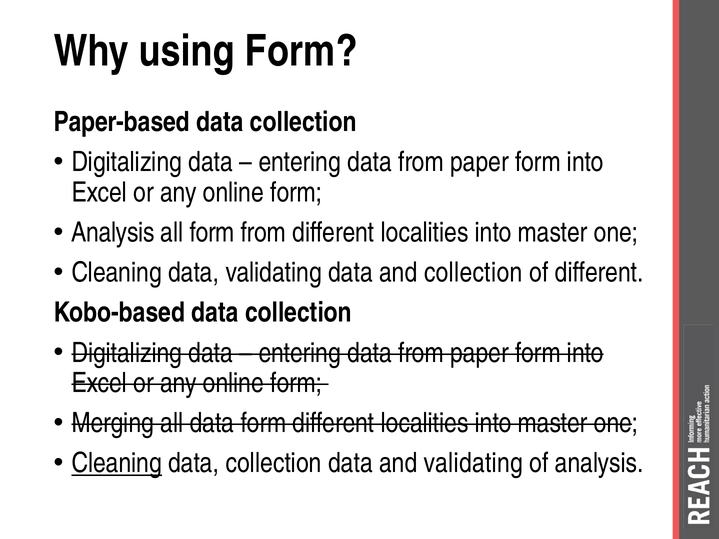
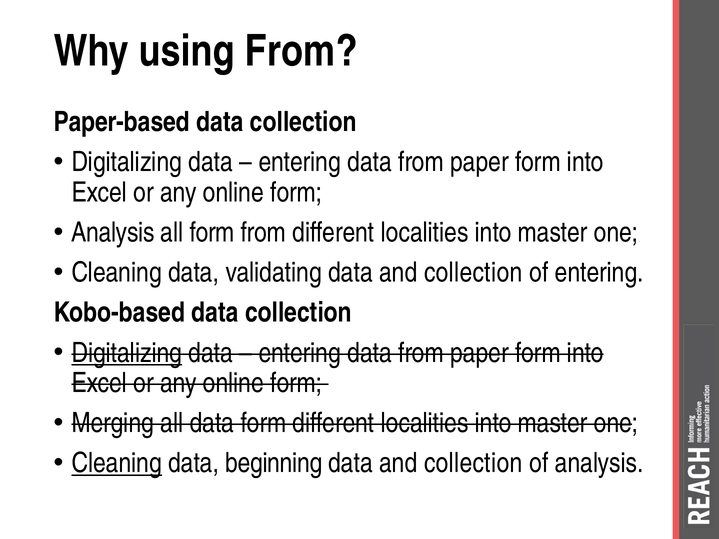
using Form: Form -> From (301, 52)
of different: different -> entering (599, 273)
Digitalizing underline: none -> present (127, 353)
collection: collection -> beginning (274, 463)
validating: validating -> collection (473, 463)
